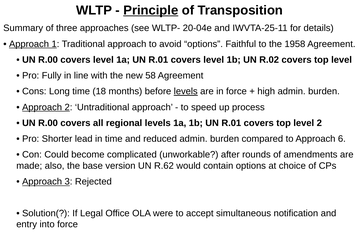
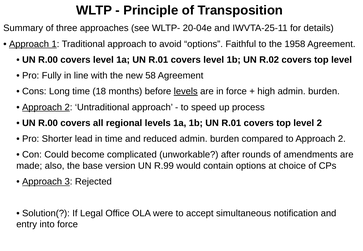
Principle underline: present -> none (151, 10)
to Approach 6: 6 -> 2 (342, 139)
R.62: R.62 -> R.99 (164, 166)
